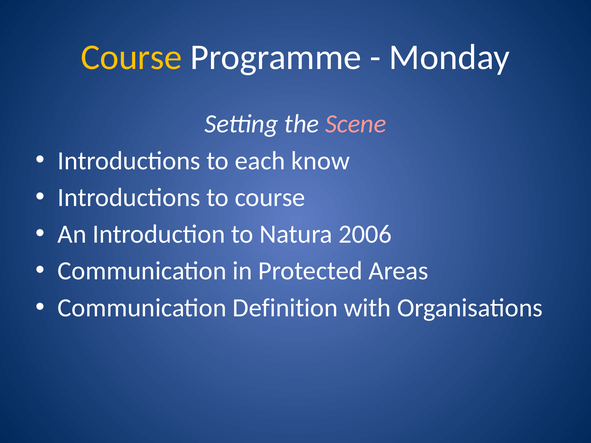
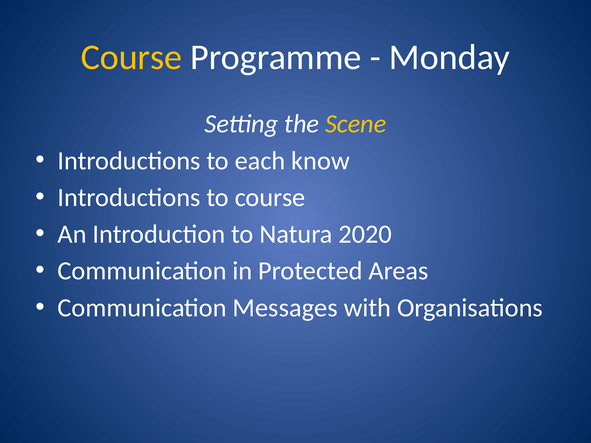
Scene colour: pink -> yellow (356, 124)
2006: 2006 -> 2020 (365, 234)
Definition: Definition -> Messages (285, 308)
